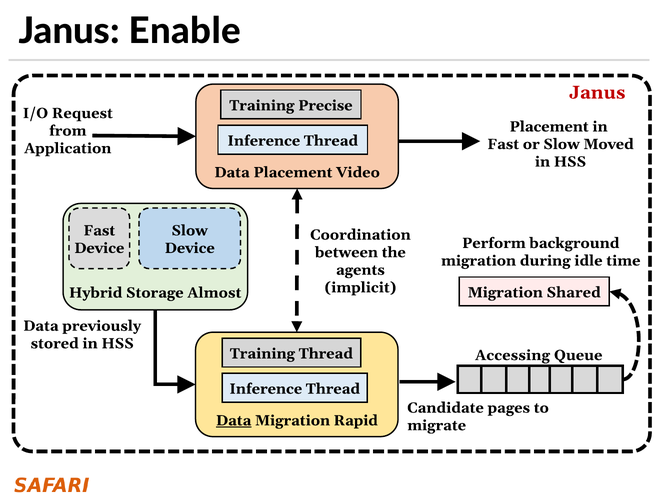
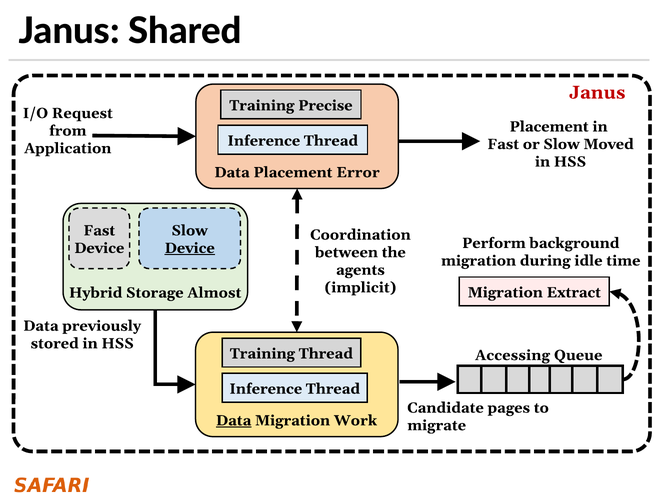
Enable: Enable -> Shared (185, 31)
Video: Video -> Error (358, 173)
Device underline: none -> present (190, 248)
Shared: Shared -> Extract (574, 293)
Rapid: Rapid -> Work (356, 421)
